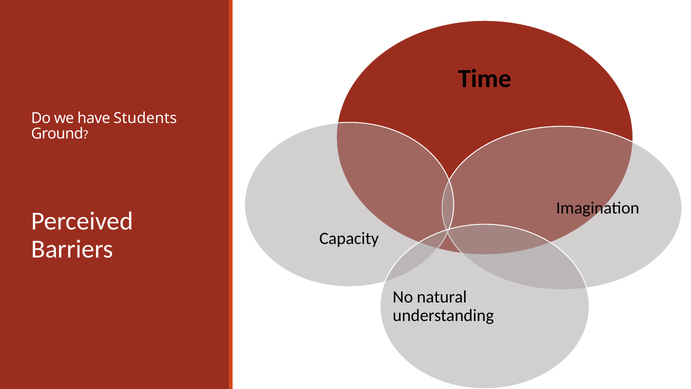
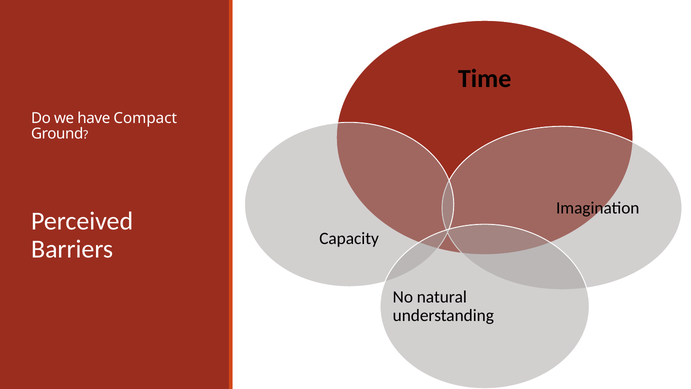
Students: Students -> Compact (145, 118)
